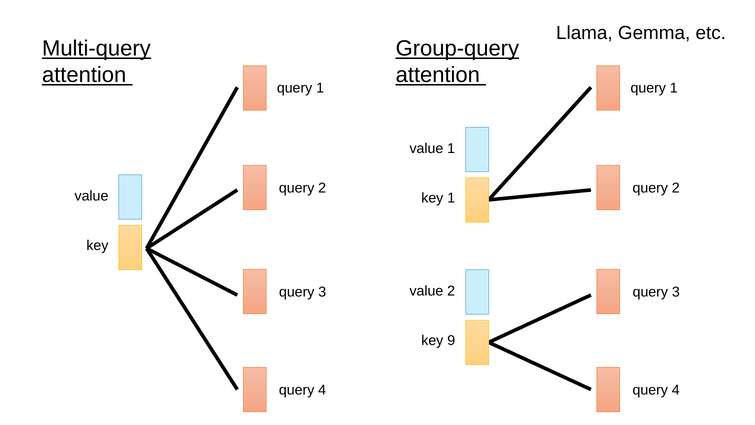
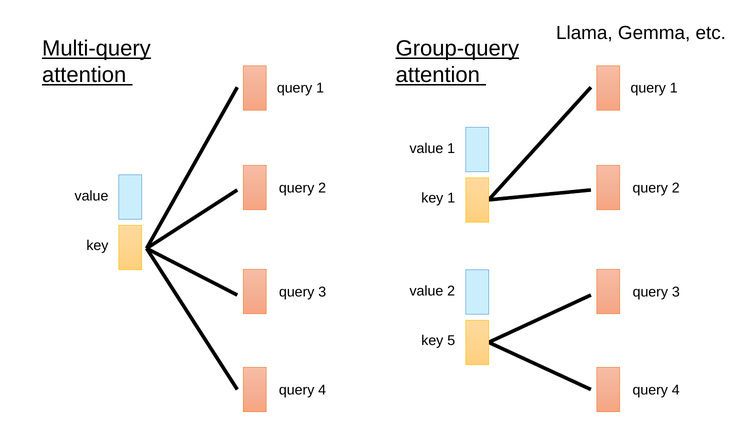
9: 9 -> 5 (451, 340)
